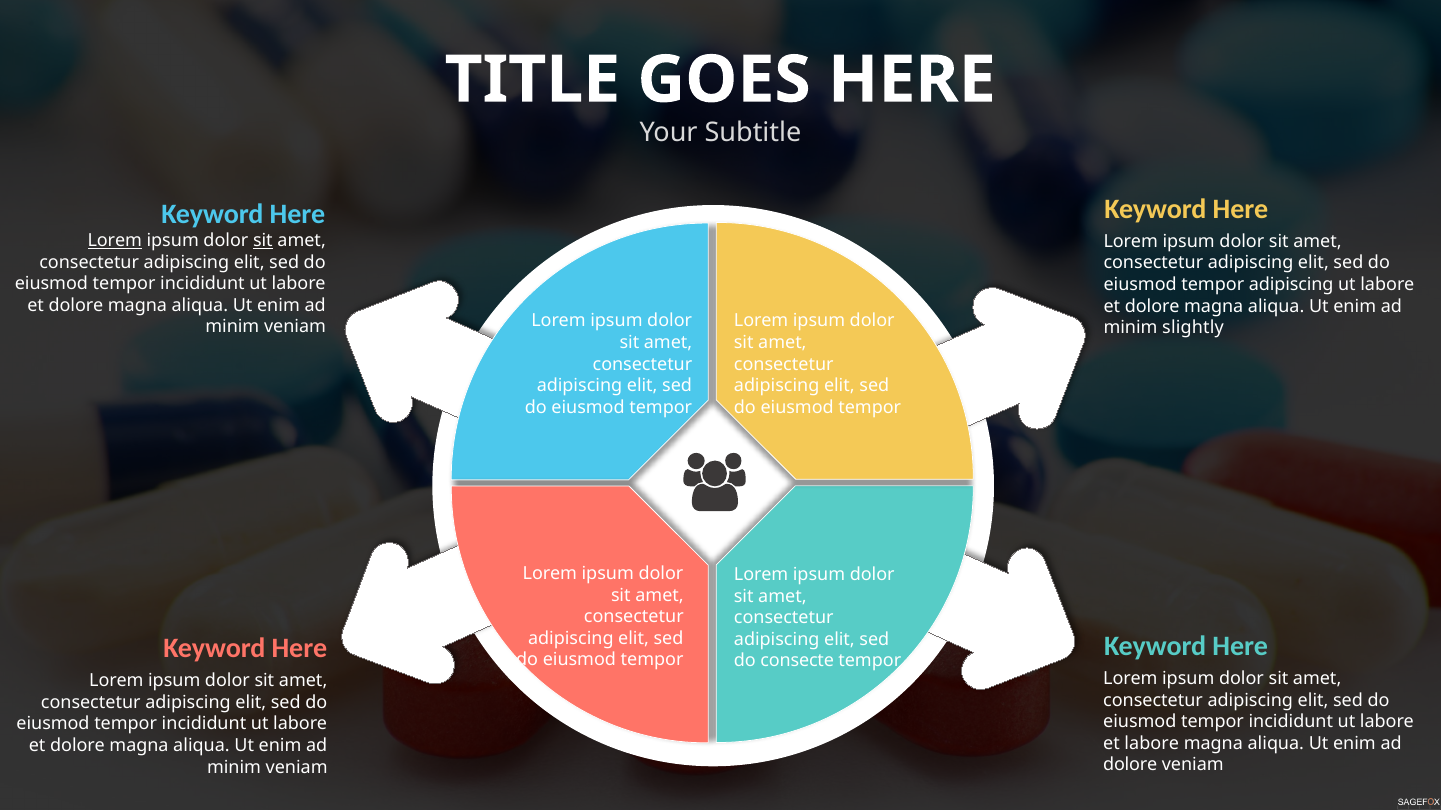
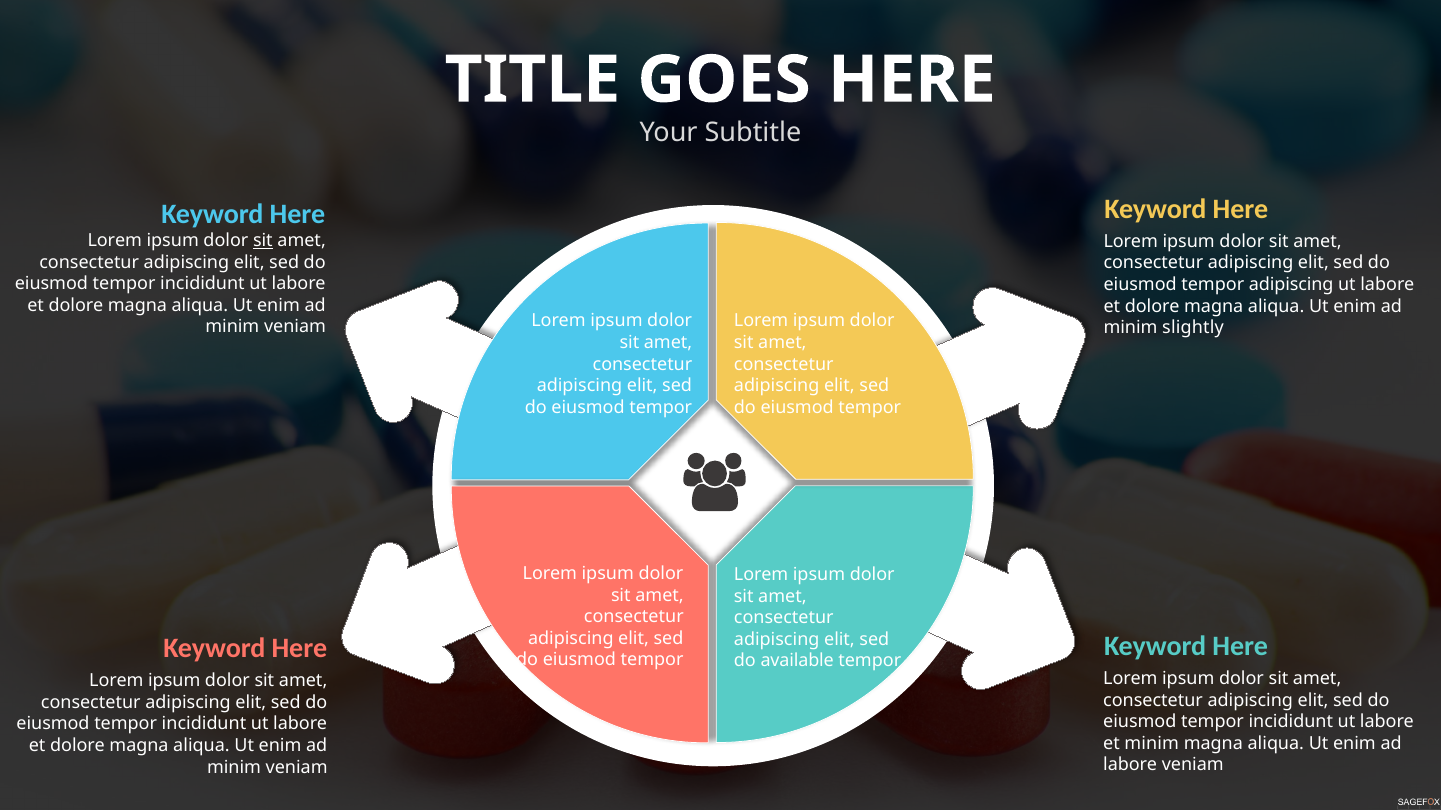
Lorem underline: present -> none (115, 241)
consecte: consecte -> available (797, 661)
et labore: labore -> minim (1152, 744)
dolore: dolore -> labore (1130, 766)
